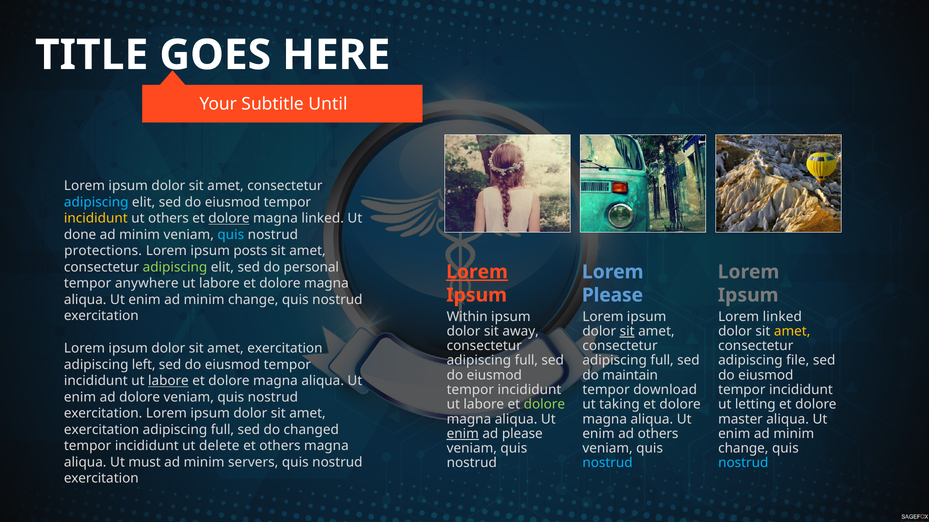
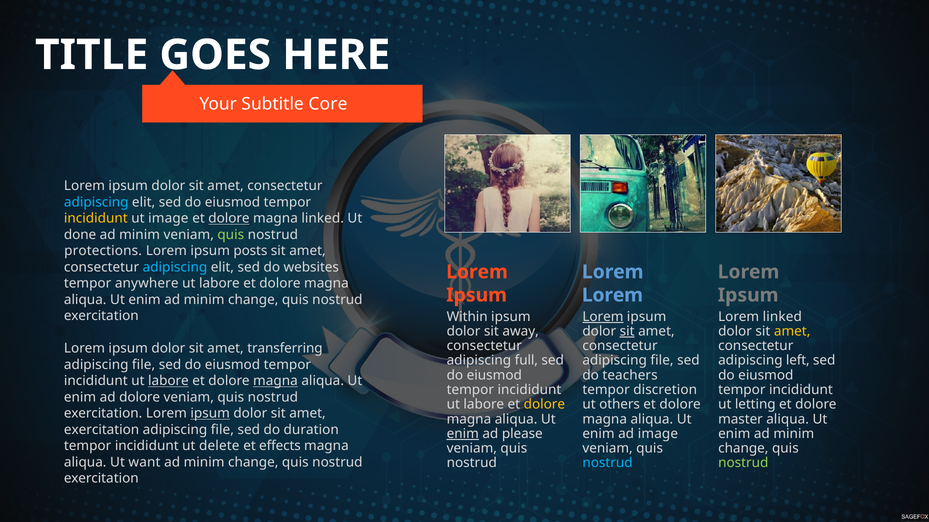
Until: Until -> Core (328, 104)
ut others: others -> image (168, 219)
quis colour: light blue -> light green (231, 235)
adipiscing colour: light green -> light blue (175, 267)
personal: personal -> websites (311, 267)
Lorem underline: present -> none (477, 272)
Please: Please -> Lorem (612, 295)
Lorem underline: none -> present (603, 317)
exercitation: exercitation -> transferring (285, 349)
full: full -> file (662, 361)
file: file -> left (798, 361)
left: left -> file (144, 365)
maintain: maintain -> teachers (630, 376)
magna underline: none -> present (275, 381)
download: download -> discretion (665, 390)
dolore colour: light green -> yellow (544, 405)
taking: taking -> others (620, 405)
ipsum underline: none -> present (210, 414)
full: full -> file (222, 430)
changed: changed -> duration (311, 430)
ad others: others -> image (658, 434)
et others: others -> effects (280, 446)
must: must -> want (144, 463)
servers: servers -> change (253, 463)
nostrud colour: light blue -> light green (743, 463)
